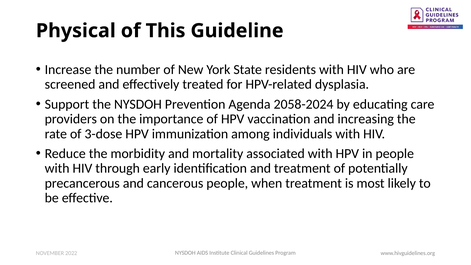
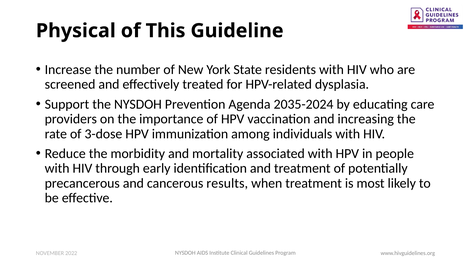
2058-2024: 2058-2024 -> 2035-2024 (304, 104)
cancerous people: people -> results (227, 183)
